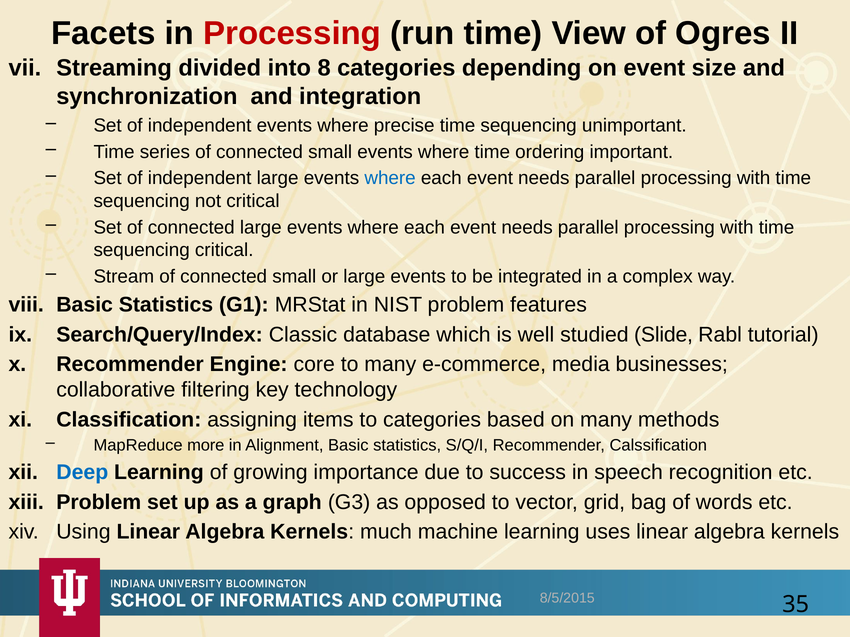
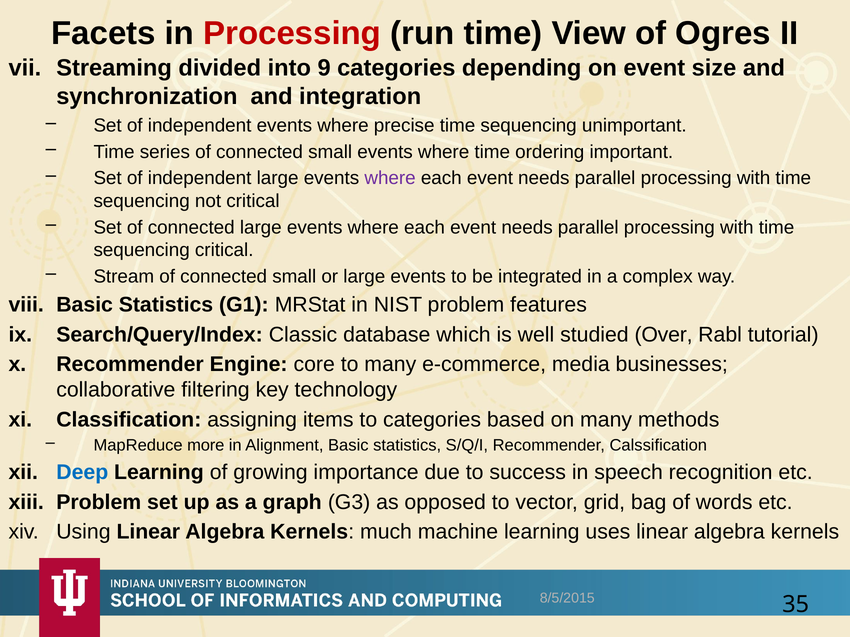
8: 8 -> 9 (324, 68)
where colour: blue -> purple (390, 178)
Slide: Slide -> Over (664, 335)
